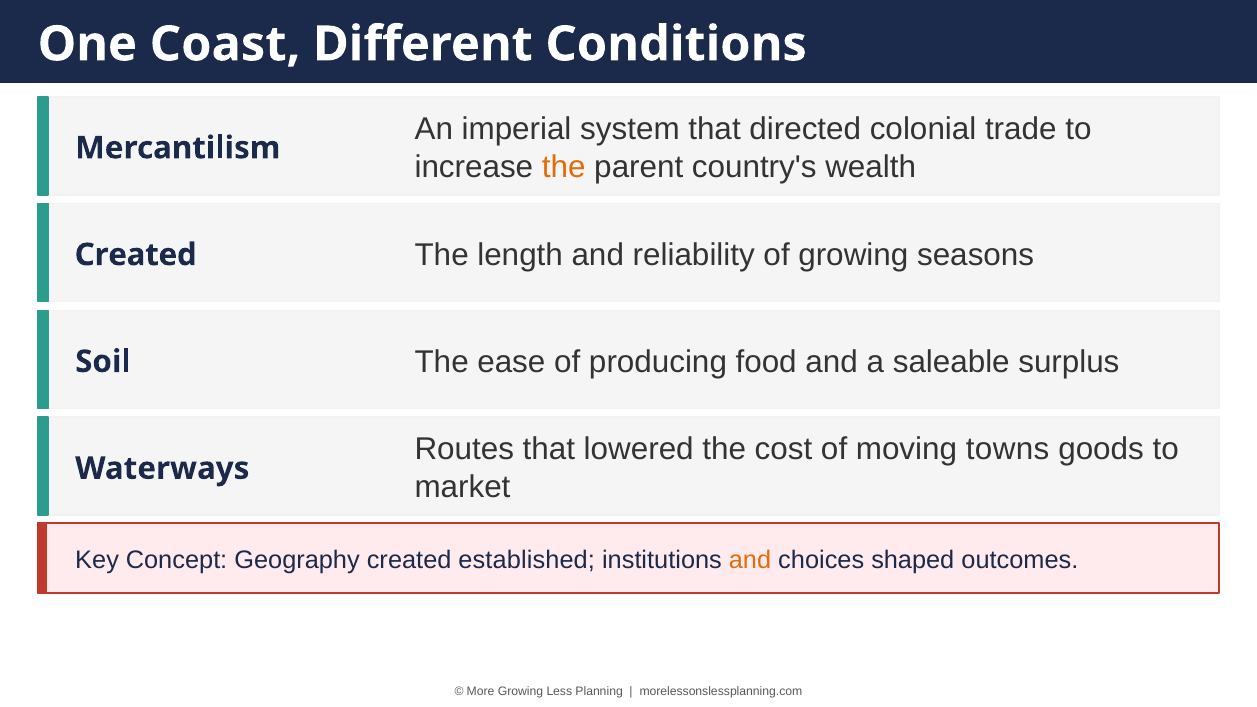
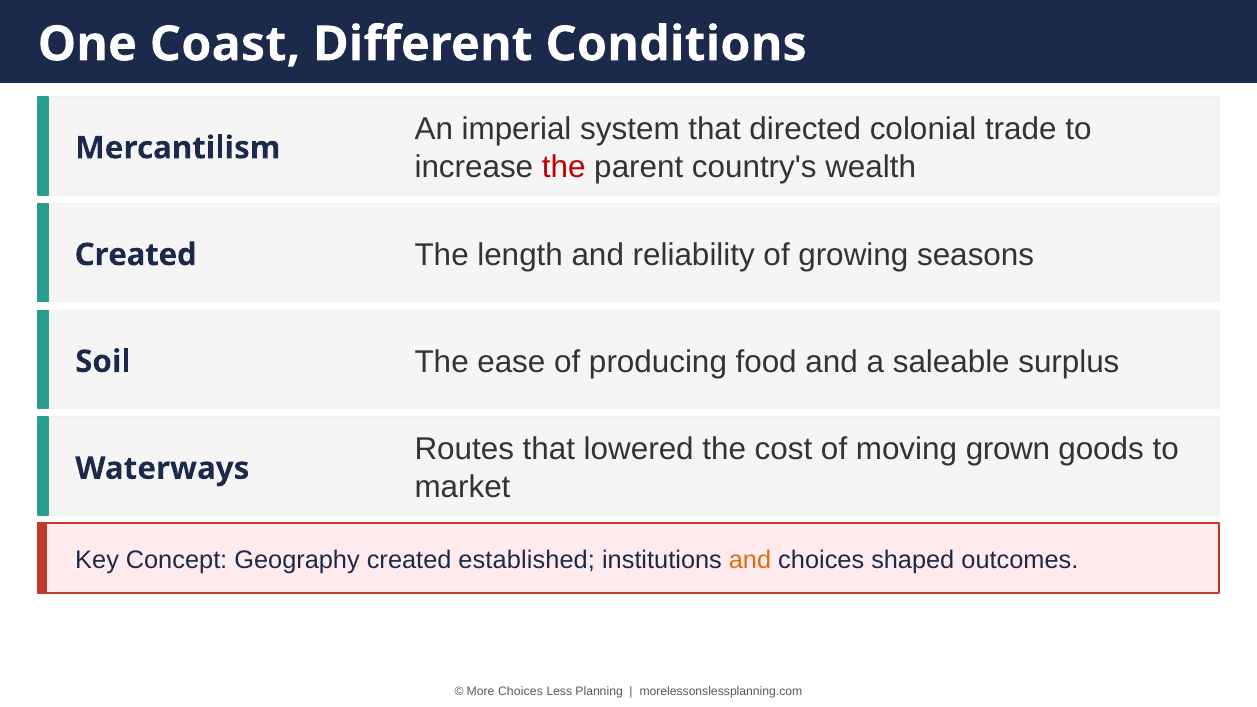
the colour: orange -> red (564, 167)
towns: towns -> grown (1008, 450)
More Growing: Growing -> Choices (520, 692)
